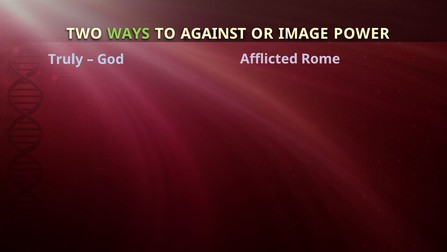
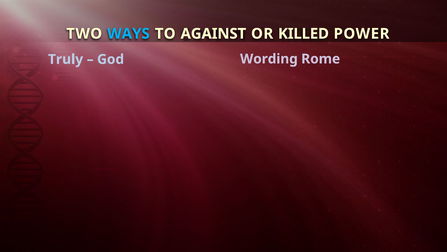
WAYS colour: light green -> light blue (128, 34)
IMAGE: IMAGE -> KILLED (303, 34)
Afflicted: Afflicted -> Wording (269, 59)
